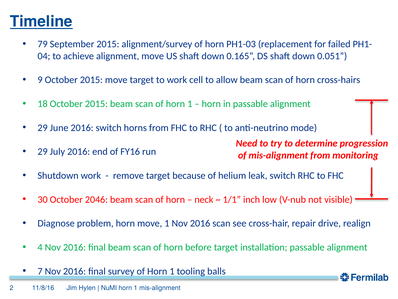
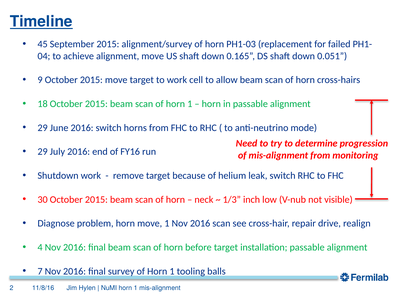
79: 79 -> 45 (43, 44)
30 October 2046: 2046 -> 2015 (96, 199)
1/1: 1/1 -> 1/3 (232, 199)
